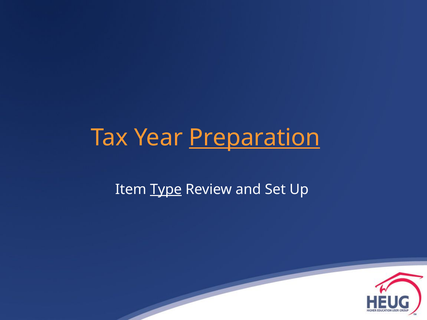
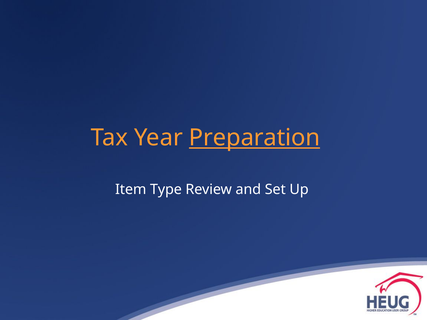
Type underline: present -> none (166, 190)
